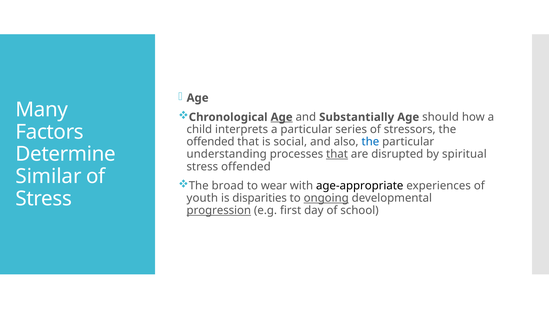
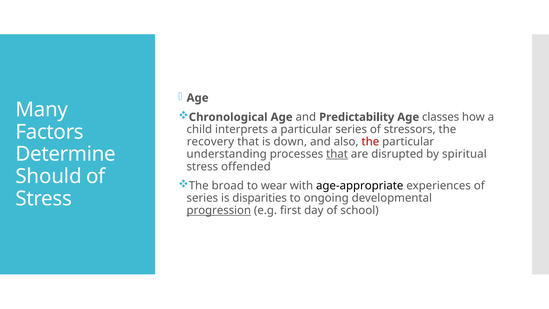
Age underline: present -> none (282, 117)
Substantially: Substantially -> Predictability (357, 117)
should: should -> classes (441, 117)
offended: offended -> recovery (210, 142)
social: social -> down (290, 142)
the colour: blue -> red (370, 142)
Similar: Similar -> Should (49, 176)
youth: youth -> series (202, 198)
ongoing underline: present -> none (326, 198)
